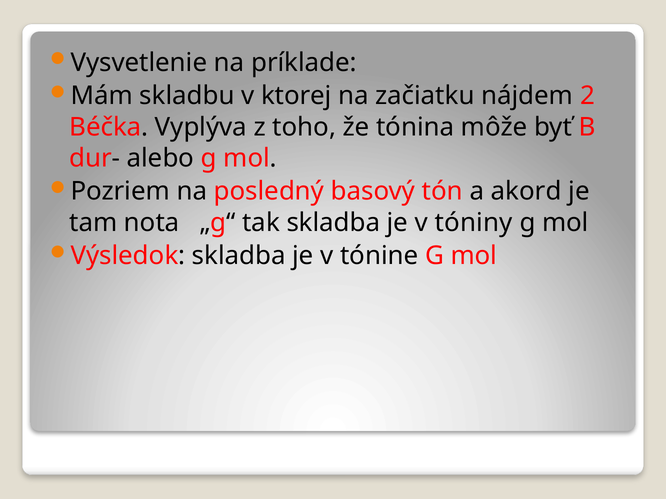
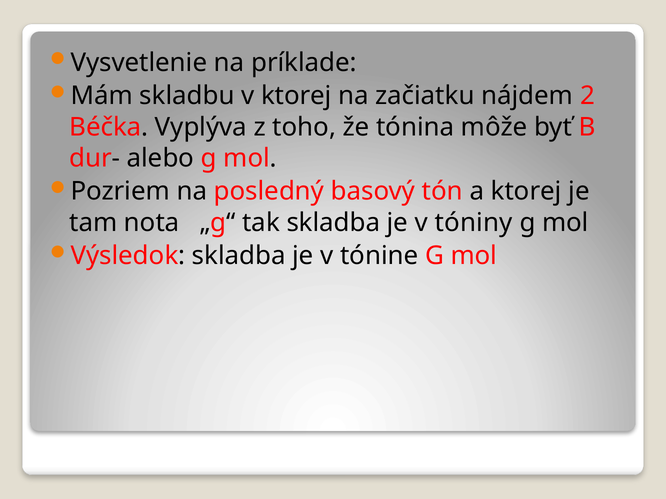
a akord: akord -> ktorej (526, 192)
